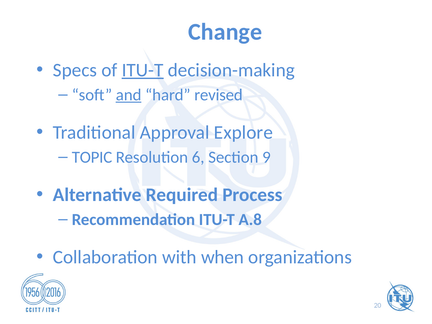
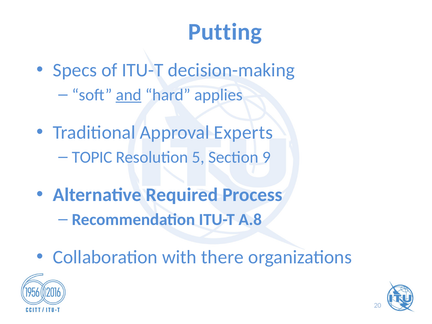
Change: Change -> Putting (225, 32)
ITU-T underline: present -> none (143, 70)
revised: revised -> applies (218, 95)
Explore: Explore -> Experts (243, 132)
6: 6 -> 5 (198, 157)
when: when -> there (222, 257)
